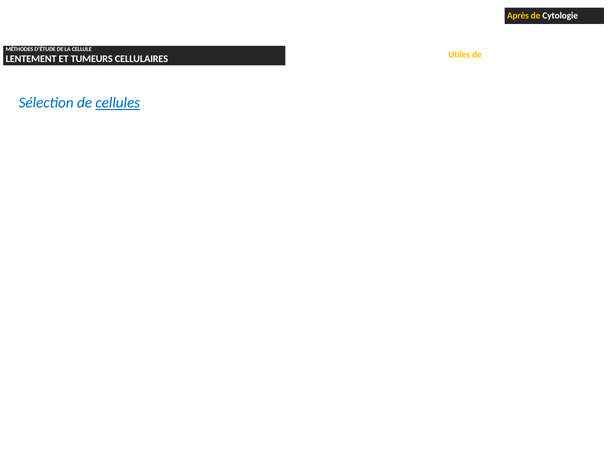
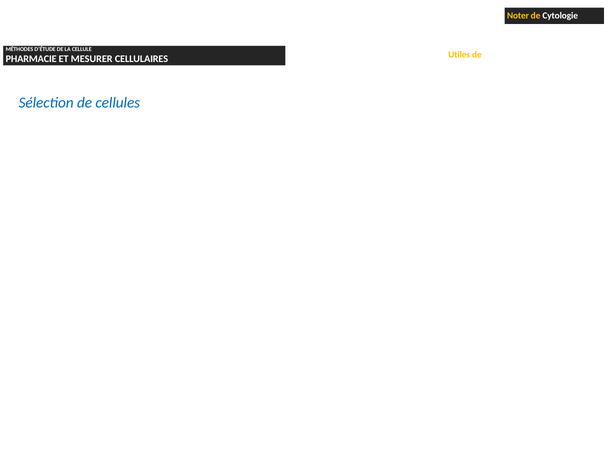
Après: Après -> Noter (518, 16)
LENTEMENT: LENTEMENT -> PHARMACIE (31, 59)
TUMEURS: TUMEURS -> MESURER (92, 59)
cellules underline: present -> none (118, 103)
